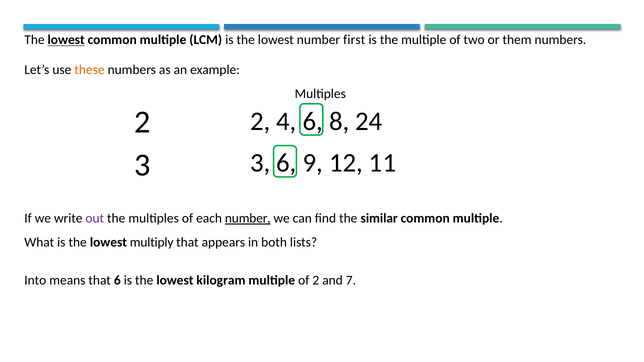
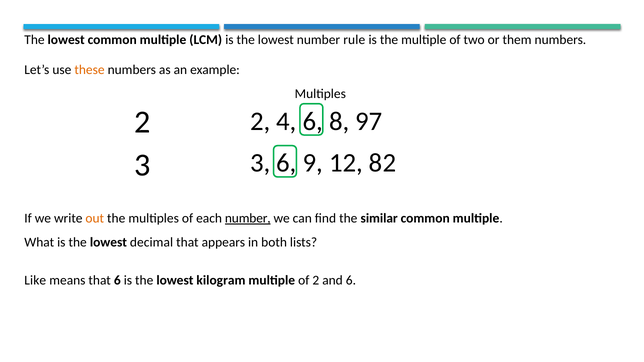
lowest underline: present -> none (66, 40)
first: first -> rule (354, 40)
24: 24 -> 97 (369, 122)
11: 11 -> 82 (383, 163)
out colour: purple -> orange (95, 218)
multiply: multiply -> decimal (152, 243)
Into: Into -> Like (35, 280)
and 7: 7 -> 6 (351, 280)
